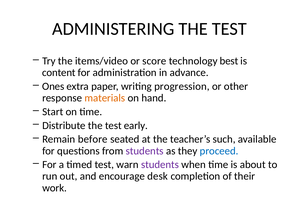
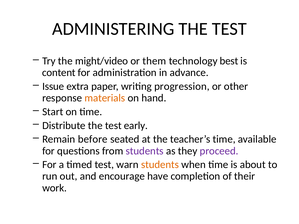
items/video: items/video -> might/video (102, 61)
score: score -> them (154, 61)
Ones: Ones -> Issue (53, 86)
teacher’s such: such -> time (224, 139)
proceed colour: blue -> purple (219, 151)
students colour: purple -> orange (160, 165)
desk: desk -> have (158, 176)
